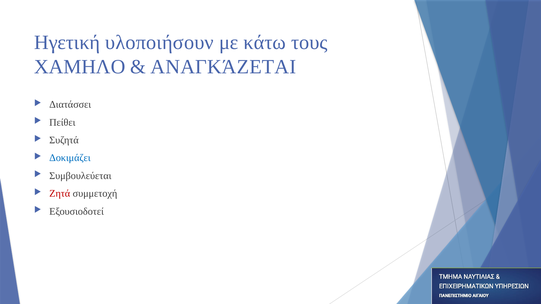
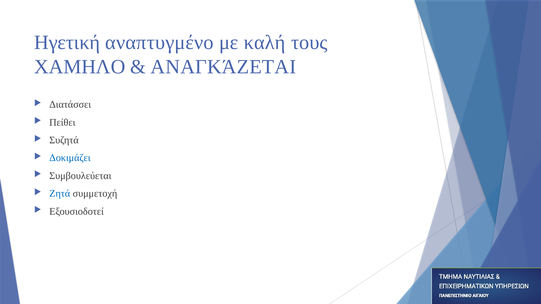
υλοποιήσουν: υλοποιήσουν -> αναπτυγμένο (160, 43)
κάτω: κάτω -> καλή (265, 43)
Ζητά colour: red -> blue (60, 194)
